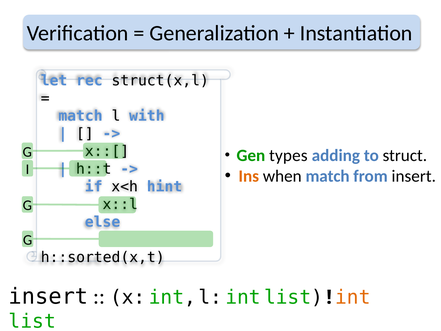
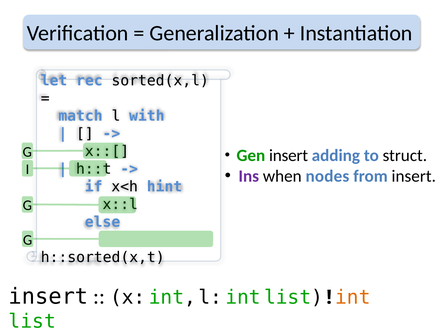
struct(x,l: struct(x,l -> sorted(x,l (160, 81)
Gen types: types -> insert (289, 156)
Ins colour: orange -> purple (249, 176)
when match: match -> nodes (327, 176)
